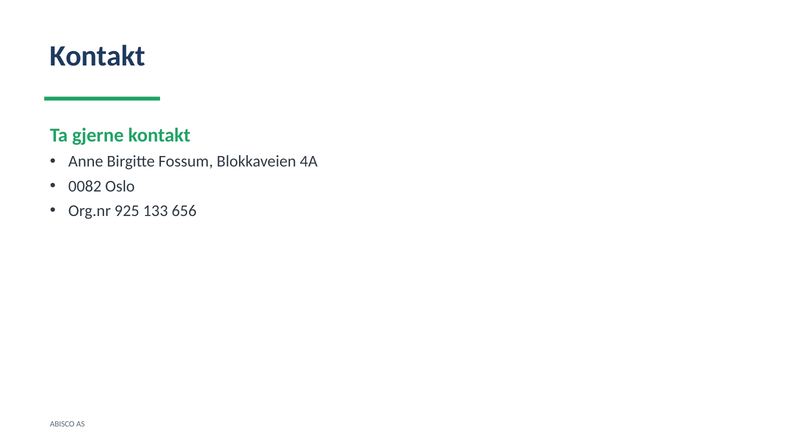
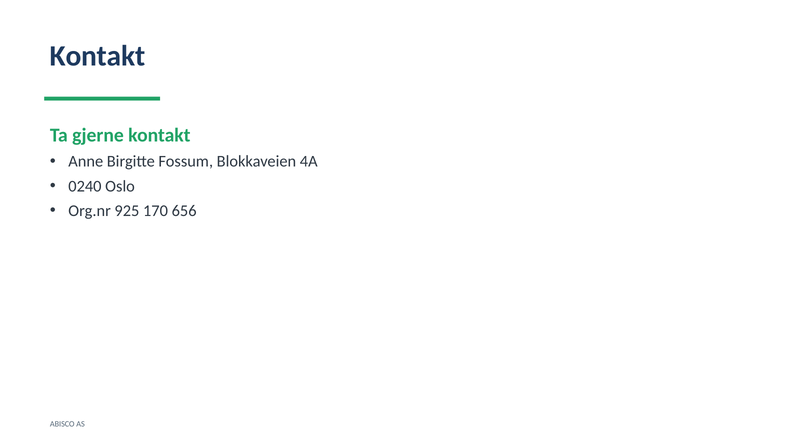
0082: 0082 -> 0240 (85, 186)
133: 133 -> 170 (156, 211)
